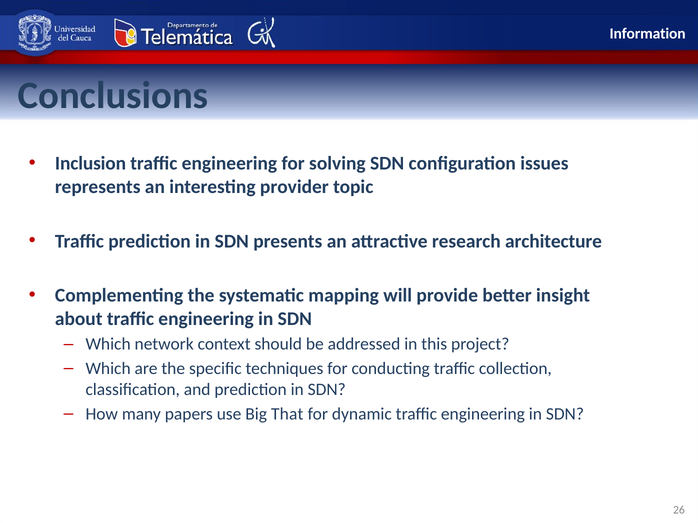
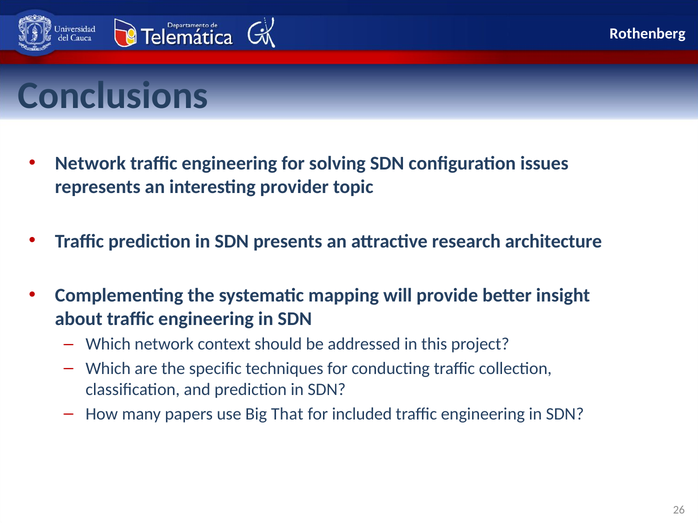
Information: Information -> Rothenberg (648, 34)
Inclusion: Inclusion -> Network (90, 164)
dynamic: dynamic -> included (362, 414)
